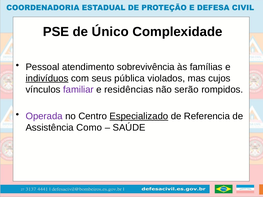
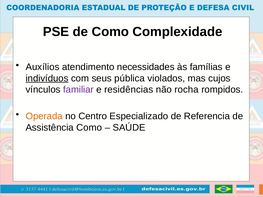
de Único: Único -> Como (110, 32)
Pessoal: Pessoal -> Auxílios (43, 67)
sobrevivência: sobrevivência -> necessidades (146, 67)
serão: serão -> rocha (187, 90)
Operada colour: purple -> orange (44, 116)
Especializado underline: present -> none (139, 116)
